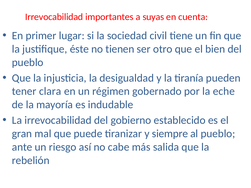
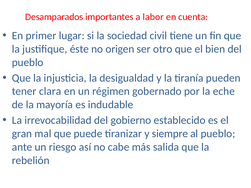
Irrevocabilidad: Irrevocabilidad -> Desamparados (54, 17)
suyas: suyas -> labor (153, 17)
tienen: tienen -> origen (120, 49)
